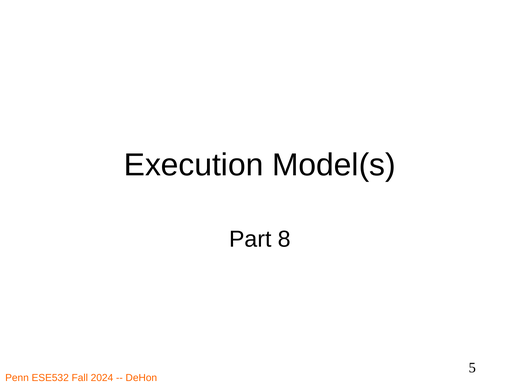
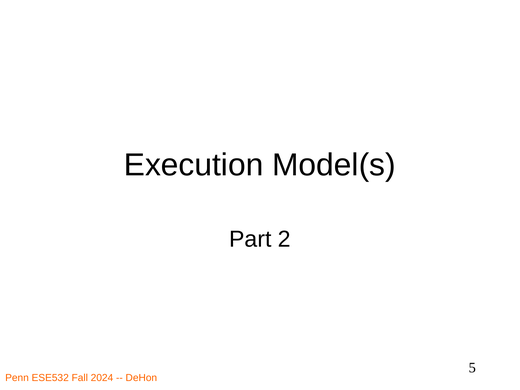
8: 8 -> 2 (284, 239)
